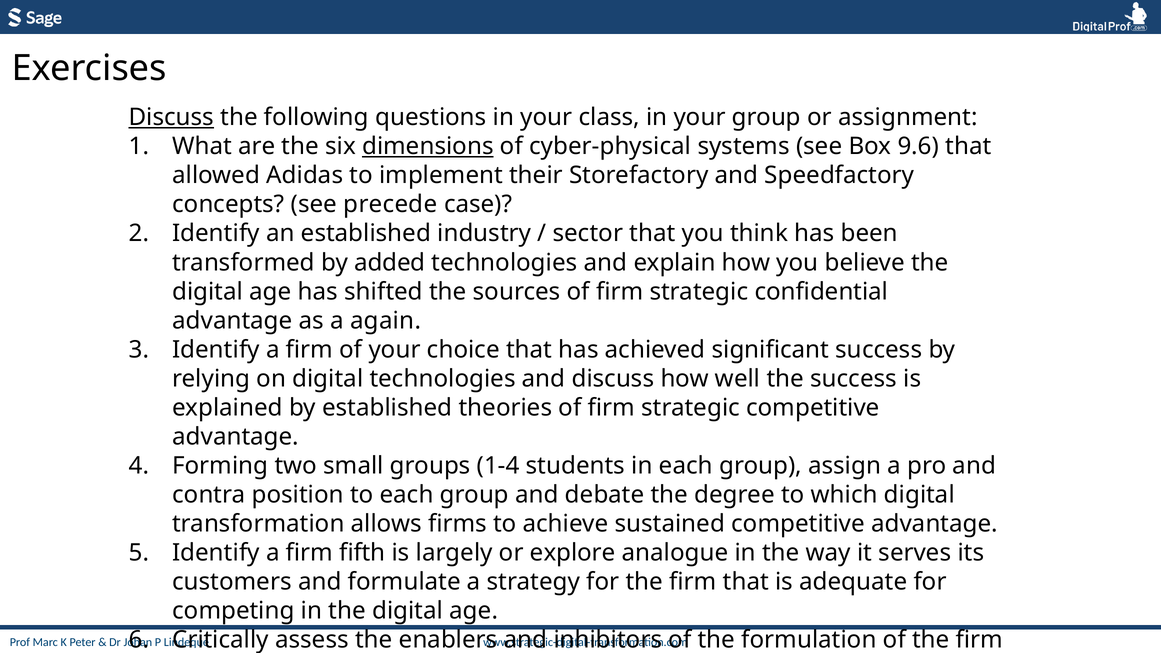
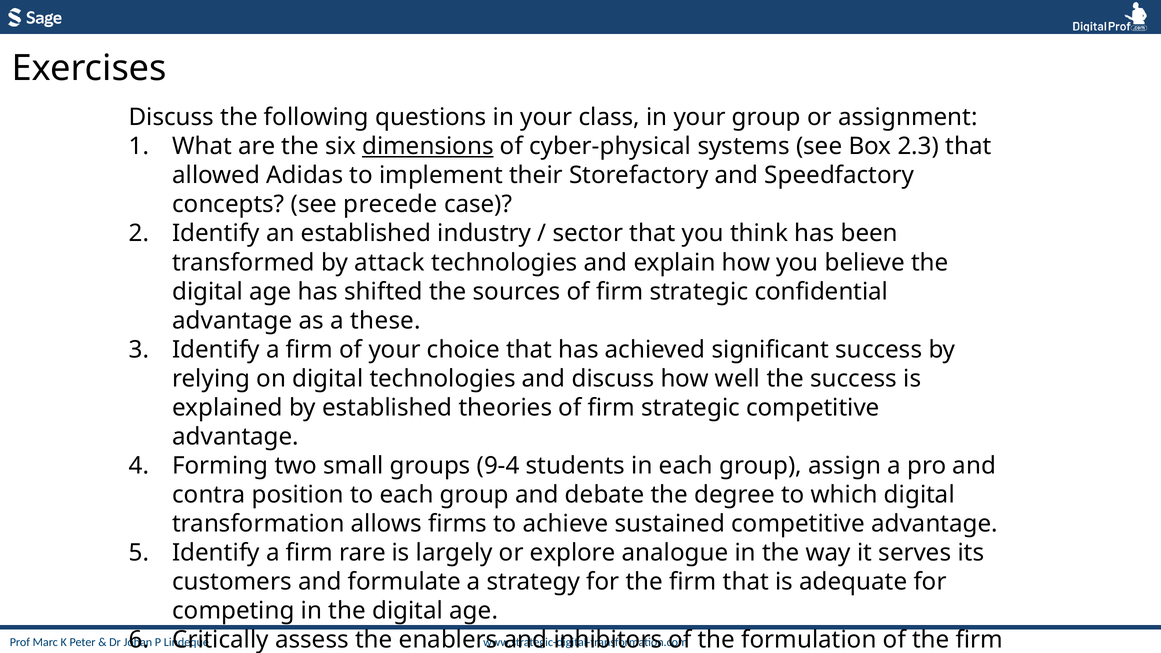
Discuss underline: present -> none (171, 117)
9.6: 9.6 -> 2.3 (918, 146)
added: added -> attack (390, 263)
again: again -> these (386, 321)
1-4: 1-4 -> 9-4 (498, 466)
fifth: fifth -> rare (362, 553)
